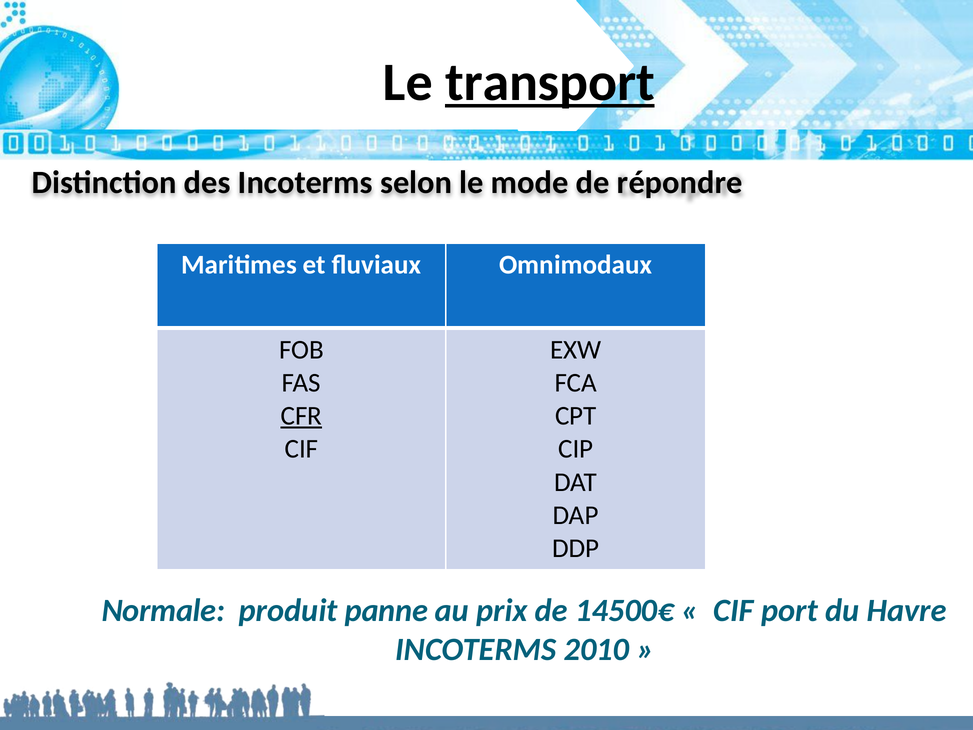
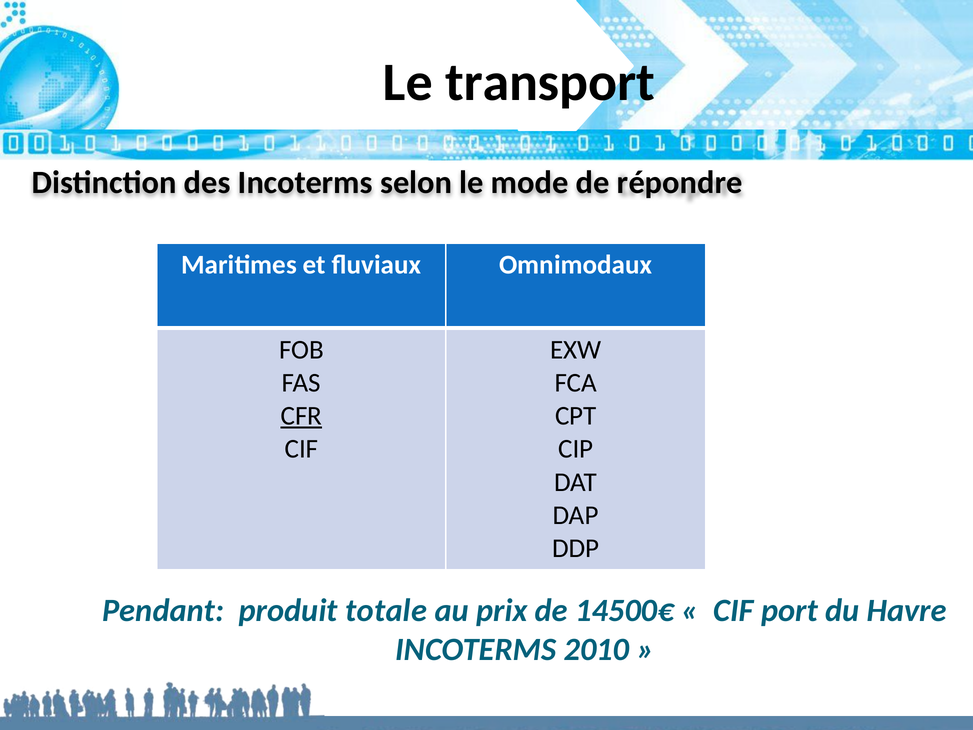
transport underline: present -> none (550, 82)
Normale: Normale -> Pendant (163, 610)
panne: panne -> totale (386, 610)
